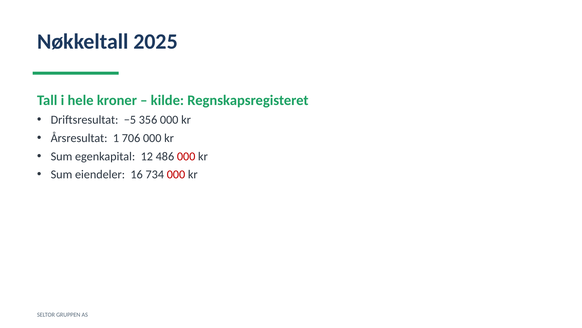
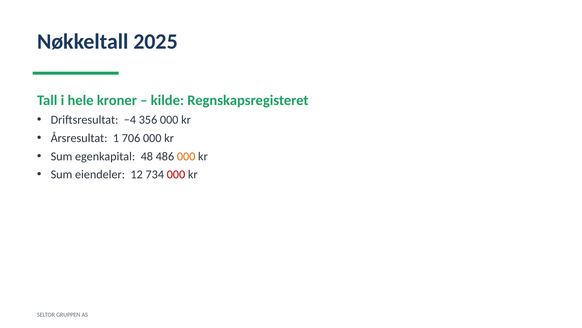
−5: −5 -> −4 (130, 120)
12: 12 -> 48 (147, 156)
000 colour: red -> orange (186, 156)
16: 16 -> 12 (137, 174)
